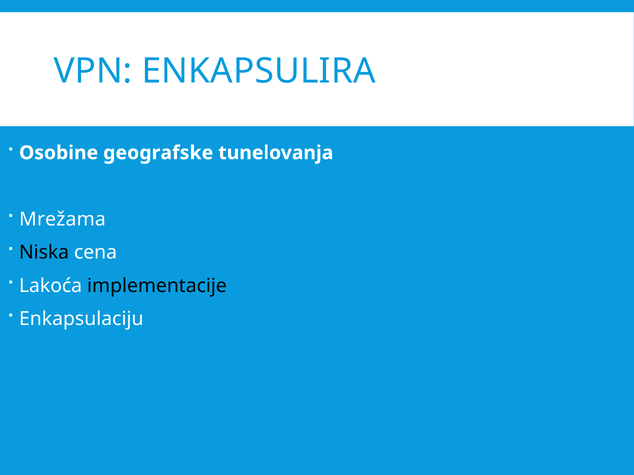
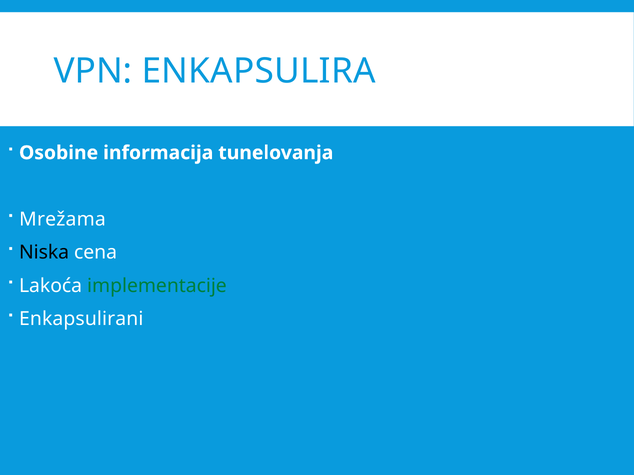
geografske: geografske -> informacija (158, 153)
implementacije colour: black -> green (157, 286)
Enkapsulaciju: Enkapsulaciju -> Enkapsulirani (81, 319)
